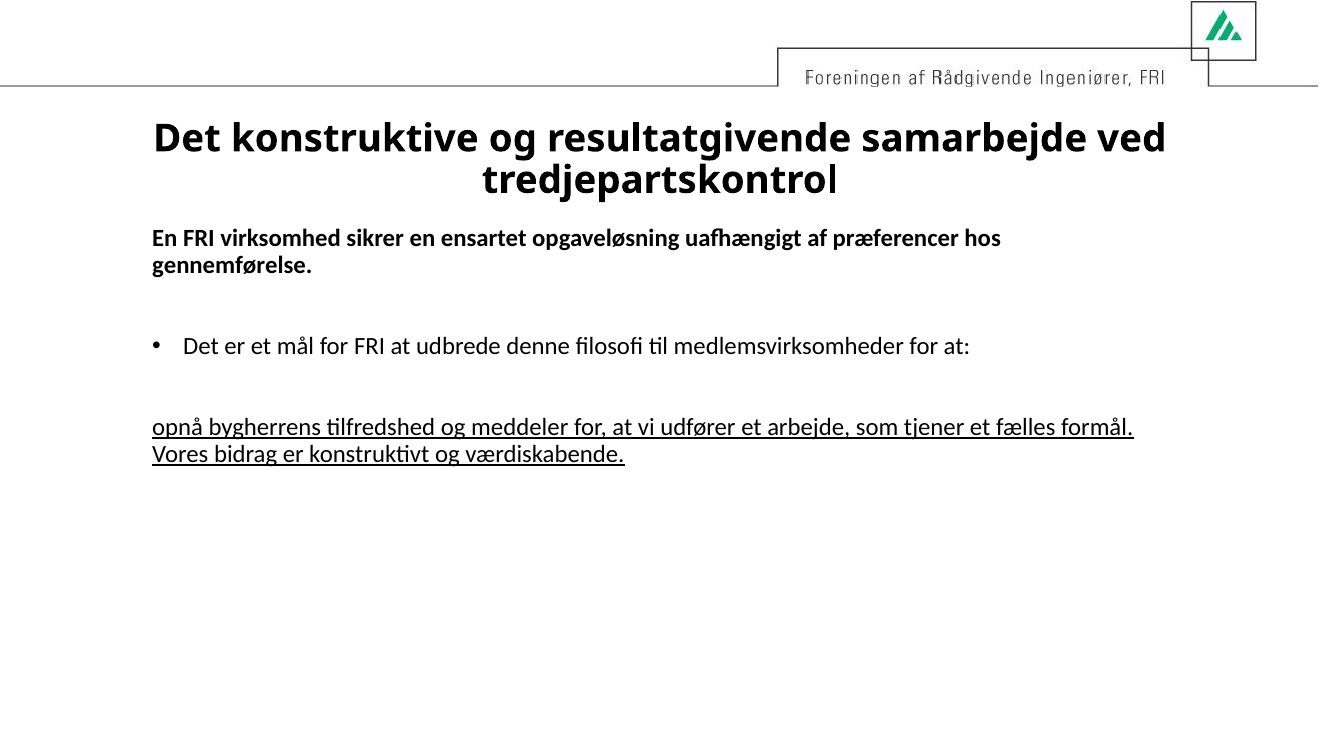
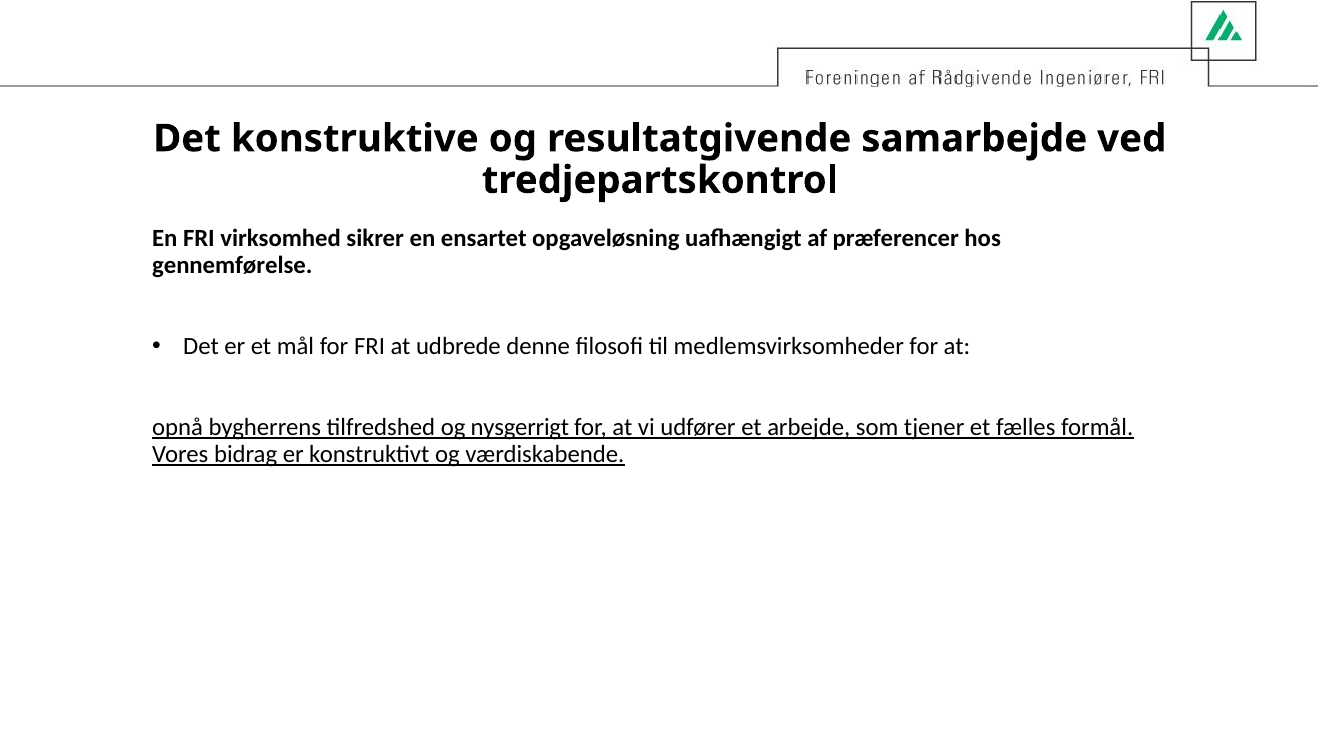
meddeler: meddeler -> nysgerrigt (520, 428)
